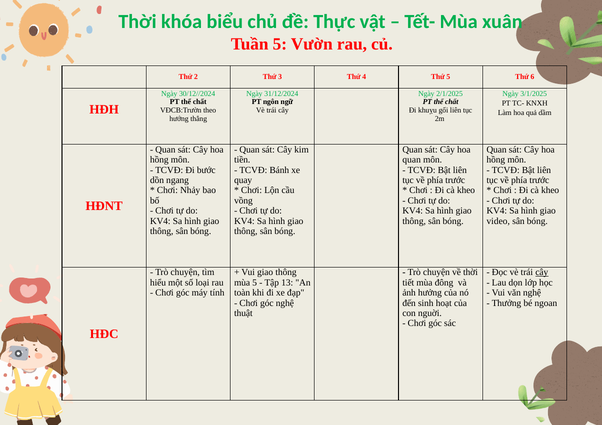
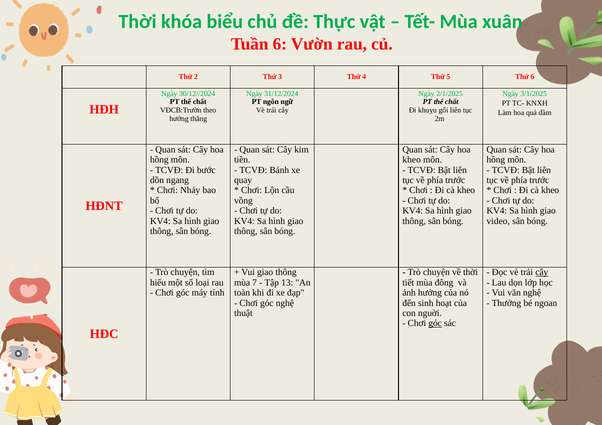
Tuần 5: 5 -> 6 (280, 44)
quan: quan -> kheo (412, 160)
mùa 5: 5 -> 7 (255, 283)
góc underline: none -> present (435, 324)
